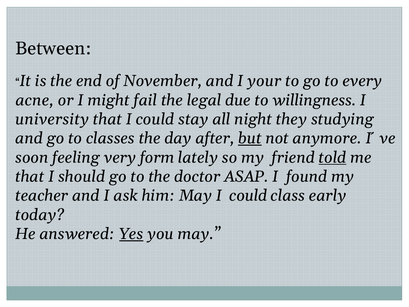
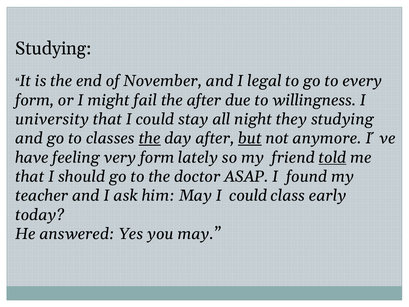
Between: Between -> Studying (53, 48)
your: your -> legal (264, 81)
acne: acne -> form (35, 100)
the legal: legal -> after (204, 100)
the underline: none -> present (150, 138)
soon: soon -> have (32, 157)
Yes underline: present -> none (131, 234)
